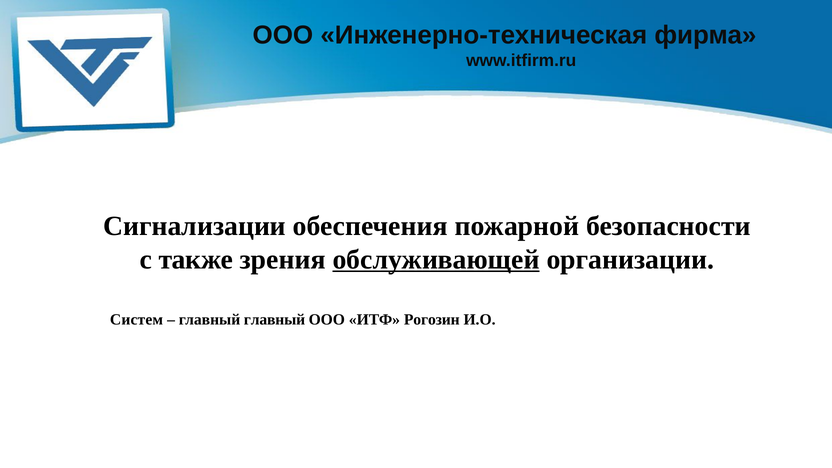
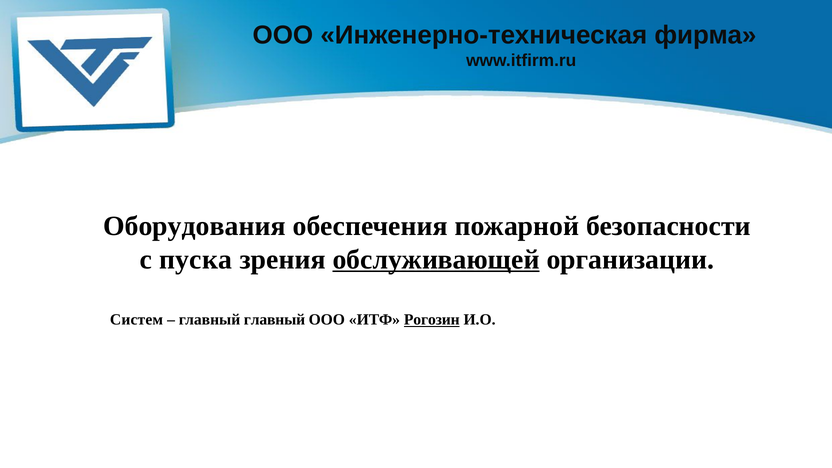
Сигнализации: Сигнализации -> Оборудования (194, 226)
также: также -> пуска (196, 259)
Рогозин underline: none -> present (432, 320)
